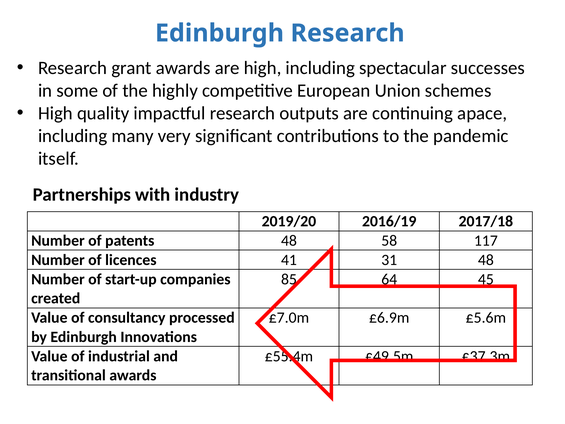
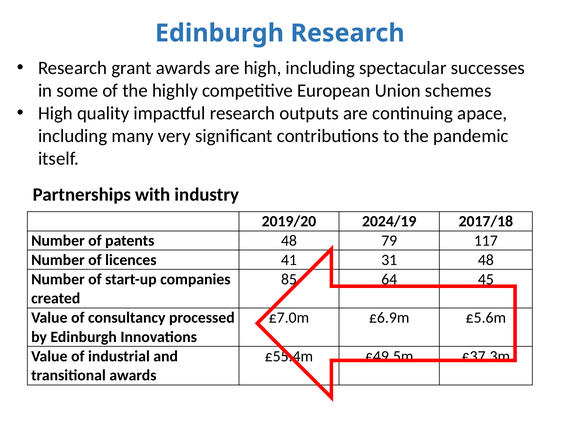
2016/19: 2016/19 -> 2024/19 (389, 221)
58: 58 -> 79 (389, 241)
